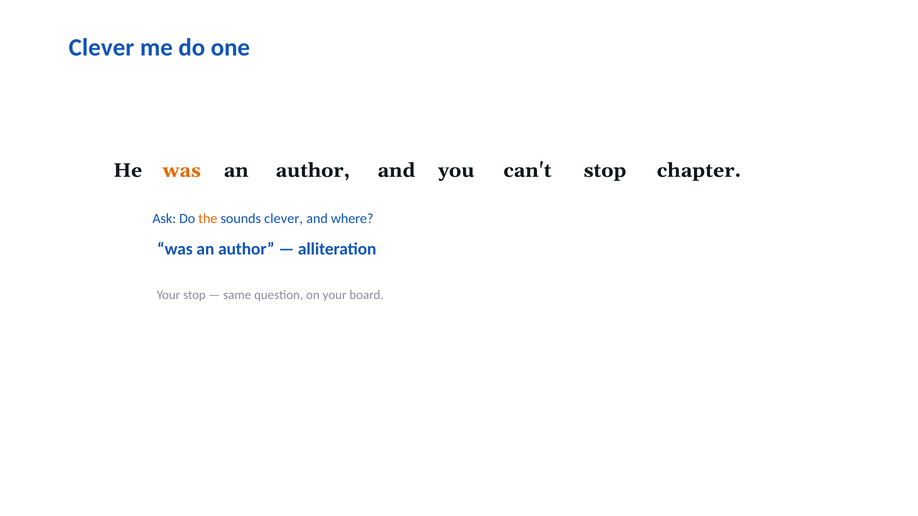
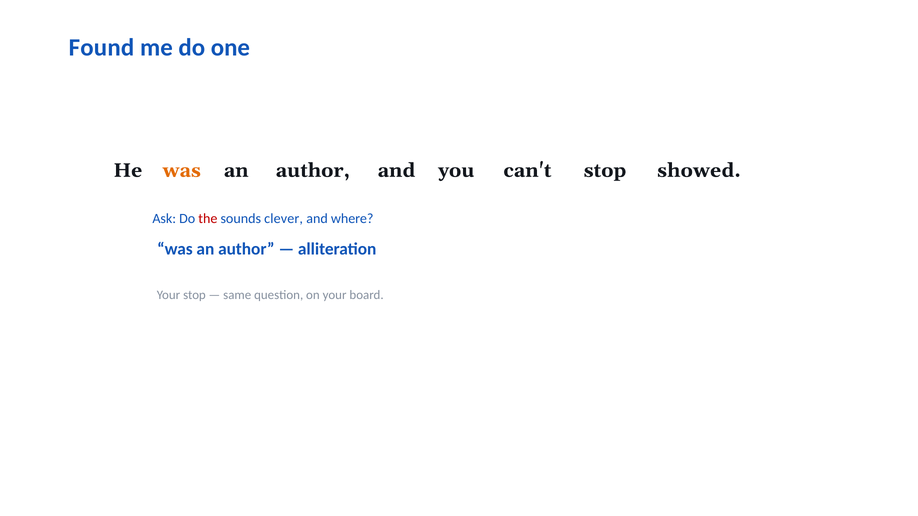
Clever: Clever -> Found (101, 48)
chapter: chapter -> showed (699, 171)
the colour: orange -> red (208, 219)
